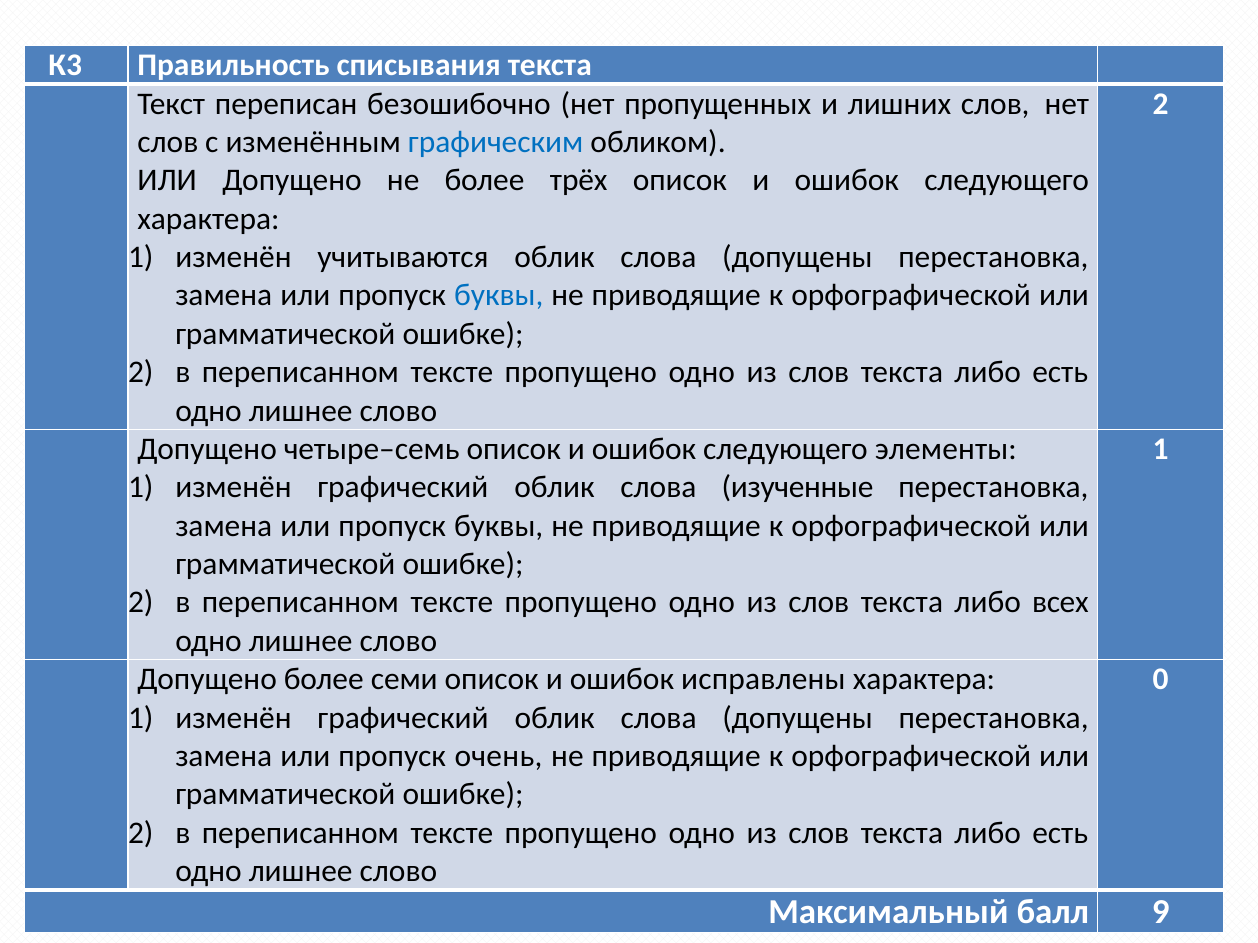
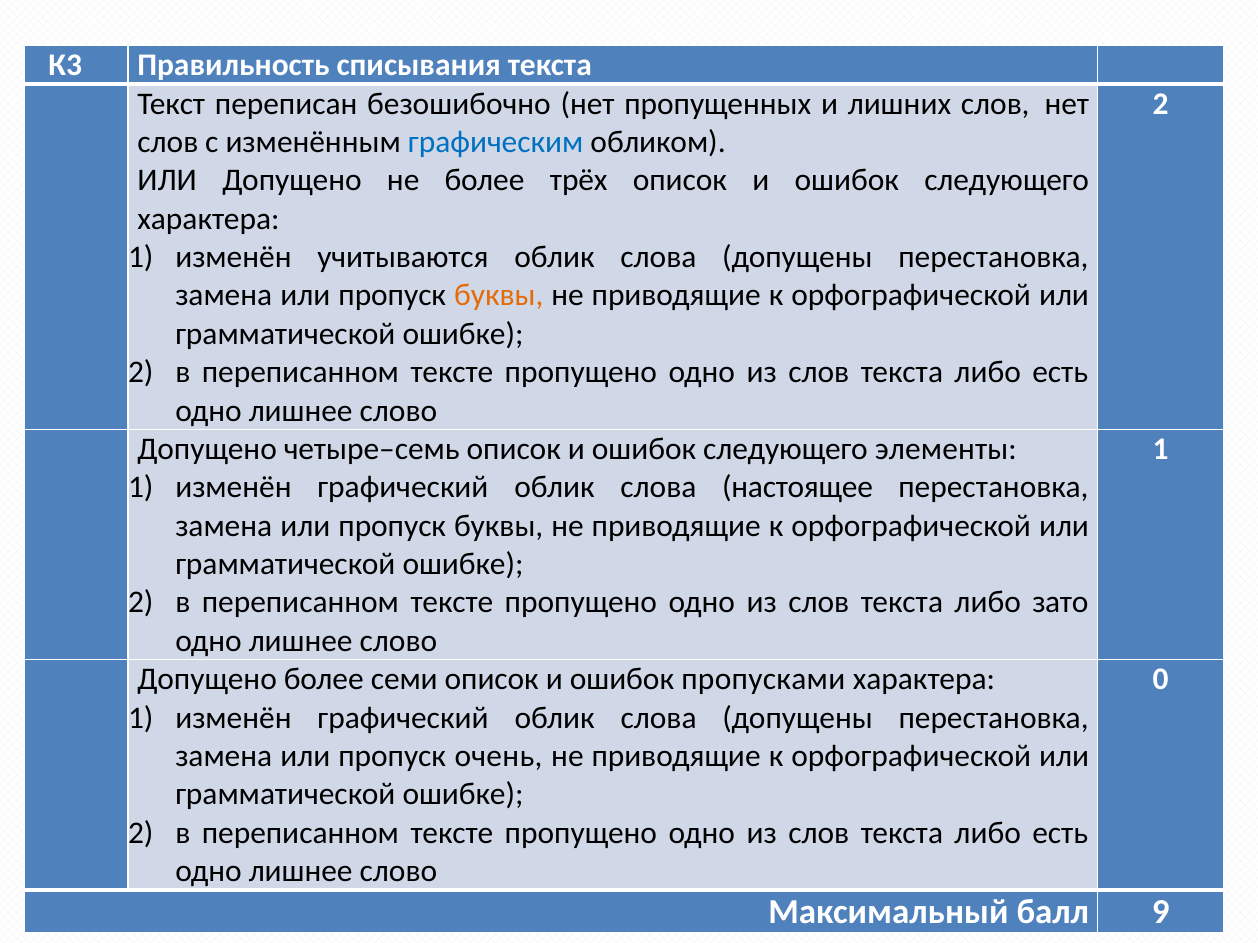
буквы colour: blue -> orange (499, 296)
изученные: изученные -> настоящее (798, 488)
всех: всех -> зато (1060, 603)
исправлены: исправлены -> пропусками (763, 680)
